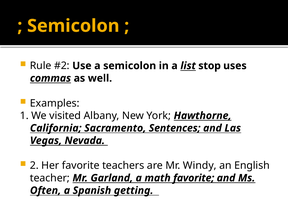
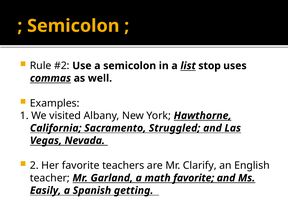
Sentences: Sentences -> Struggled (175, 128)
Windy: Windy -> Clarify (200, 166)
Often: Often -> Easily (46, 190)
